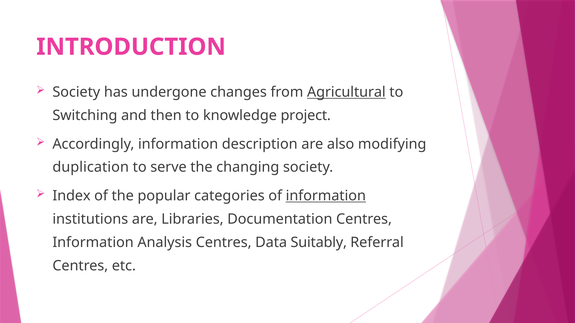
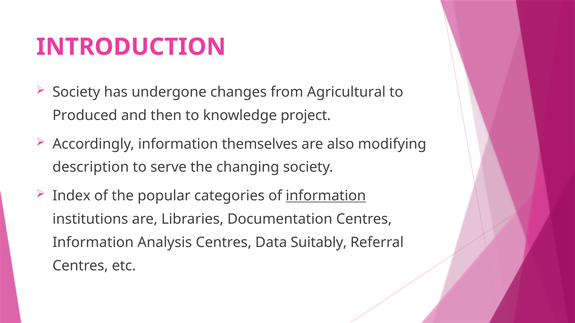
Agricultural underline: present -> none (346, 92)
Switching: Switching -> Produced (85, 116)
description: description -> themselves (260, 144)
duplication: duplication -> description (91, 167)
